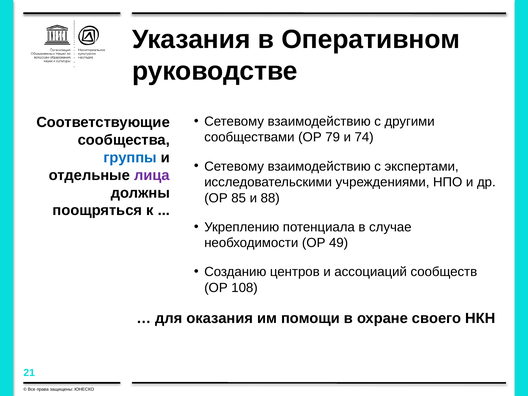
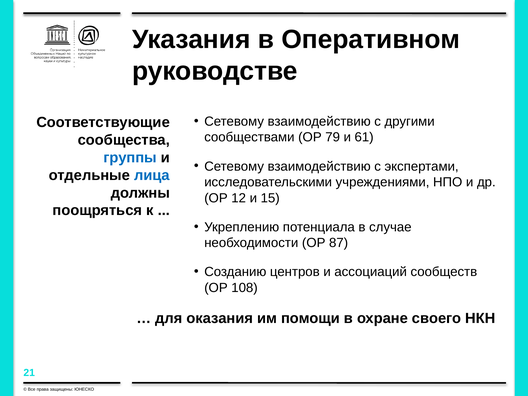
74: 74 -> 61 (364, 137)
лица colour: purple -> blue (152, 175)
85: 85 -> 12 (239, 198)
88: 88 -> 15 (270, 198)
49: 49 -> 87 (339, 243)
